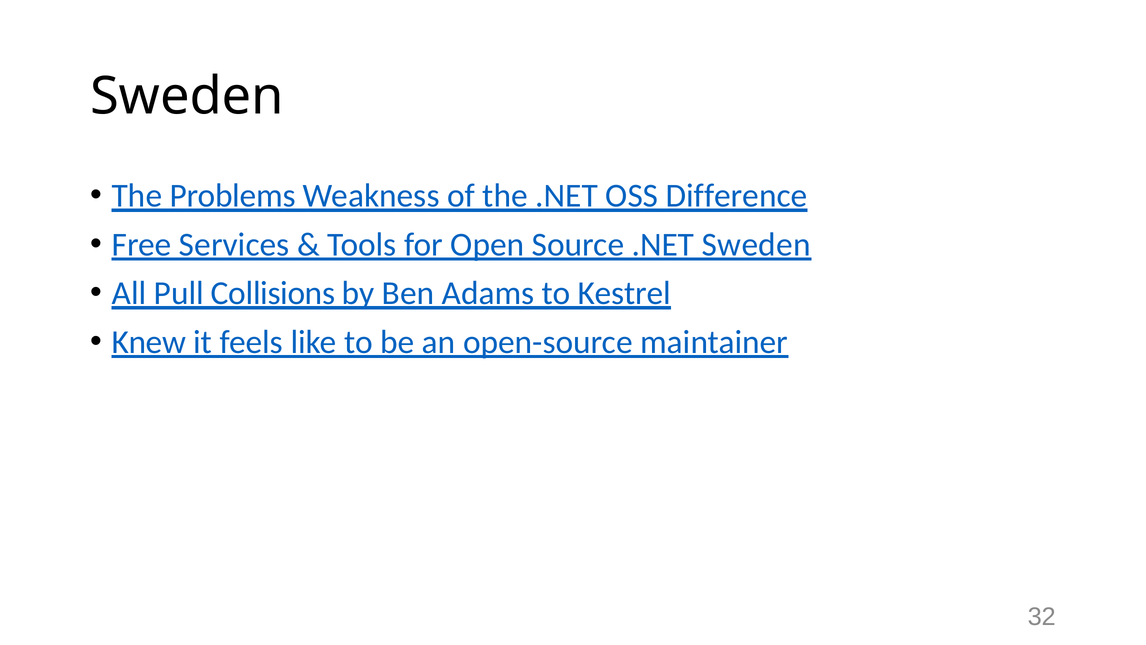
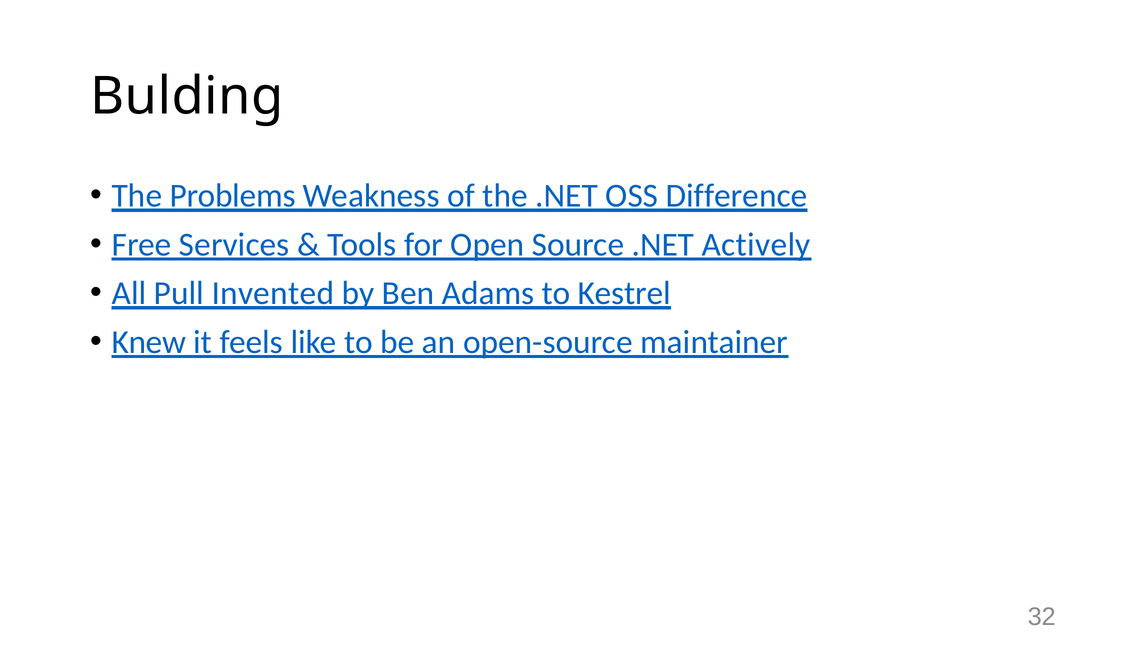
Sweden: Sweden -> Bulding (187, 96)
.NET Sweden: Sweden -> Actively (756, 244)
Collisions: Collisions -> Invented (273, 293)
